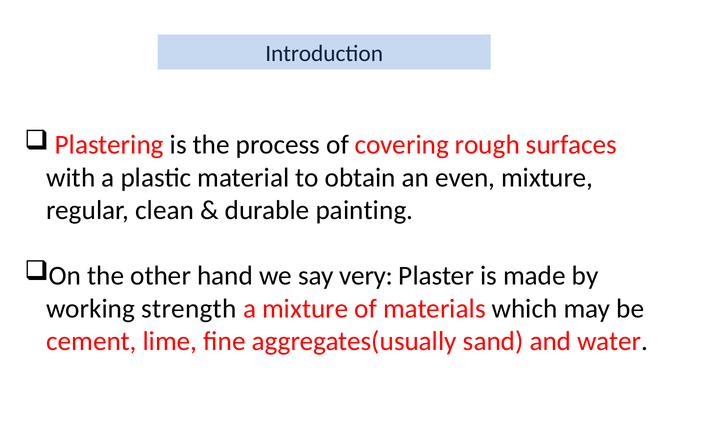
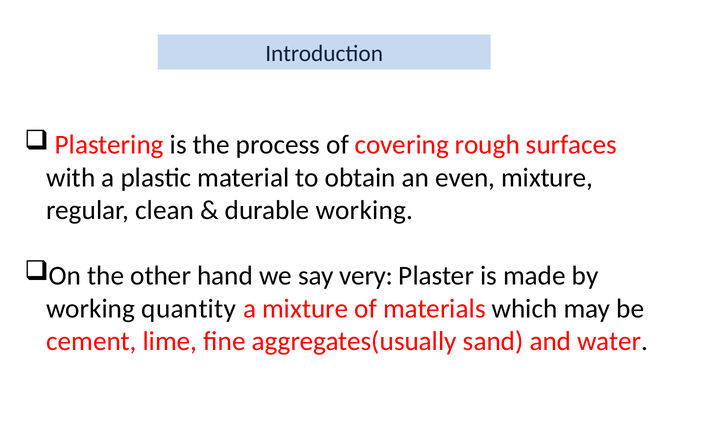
durable painting: painting -> working (364, 210)
strength: strength -> quantity (189, 309)
